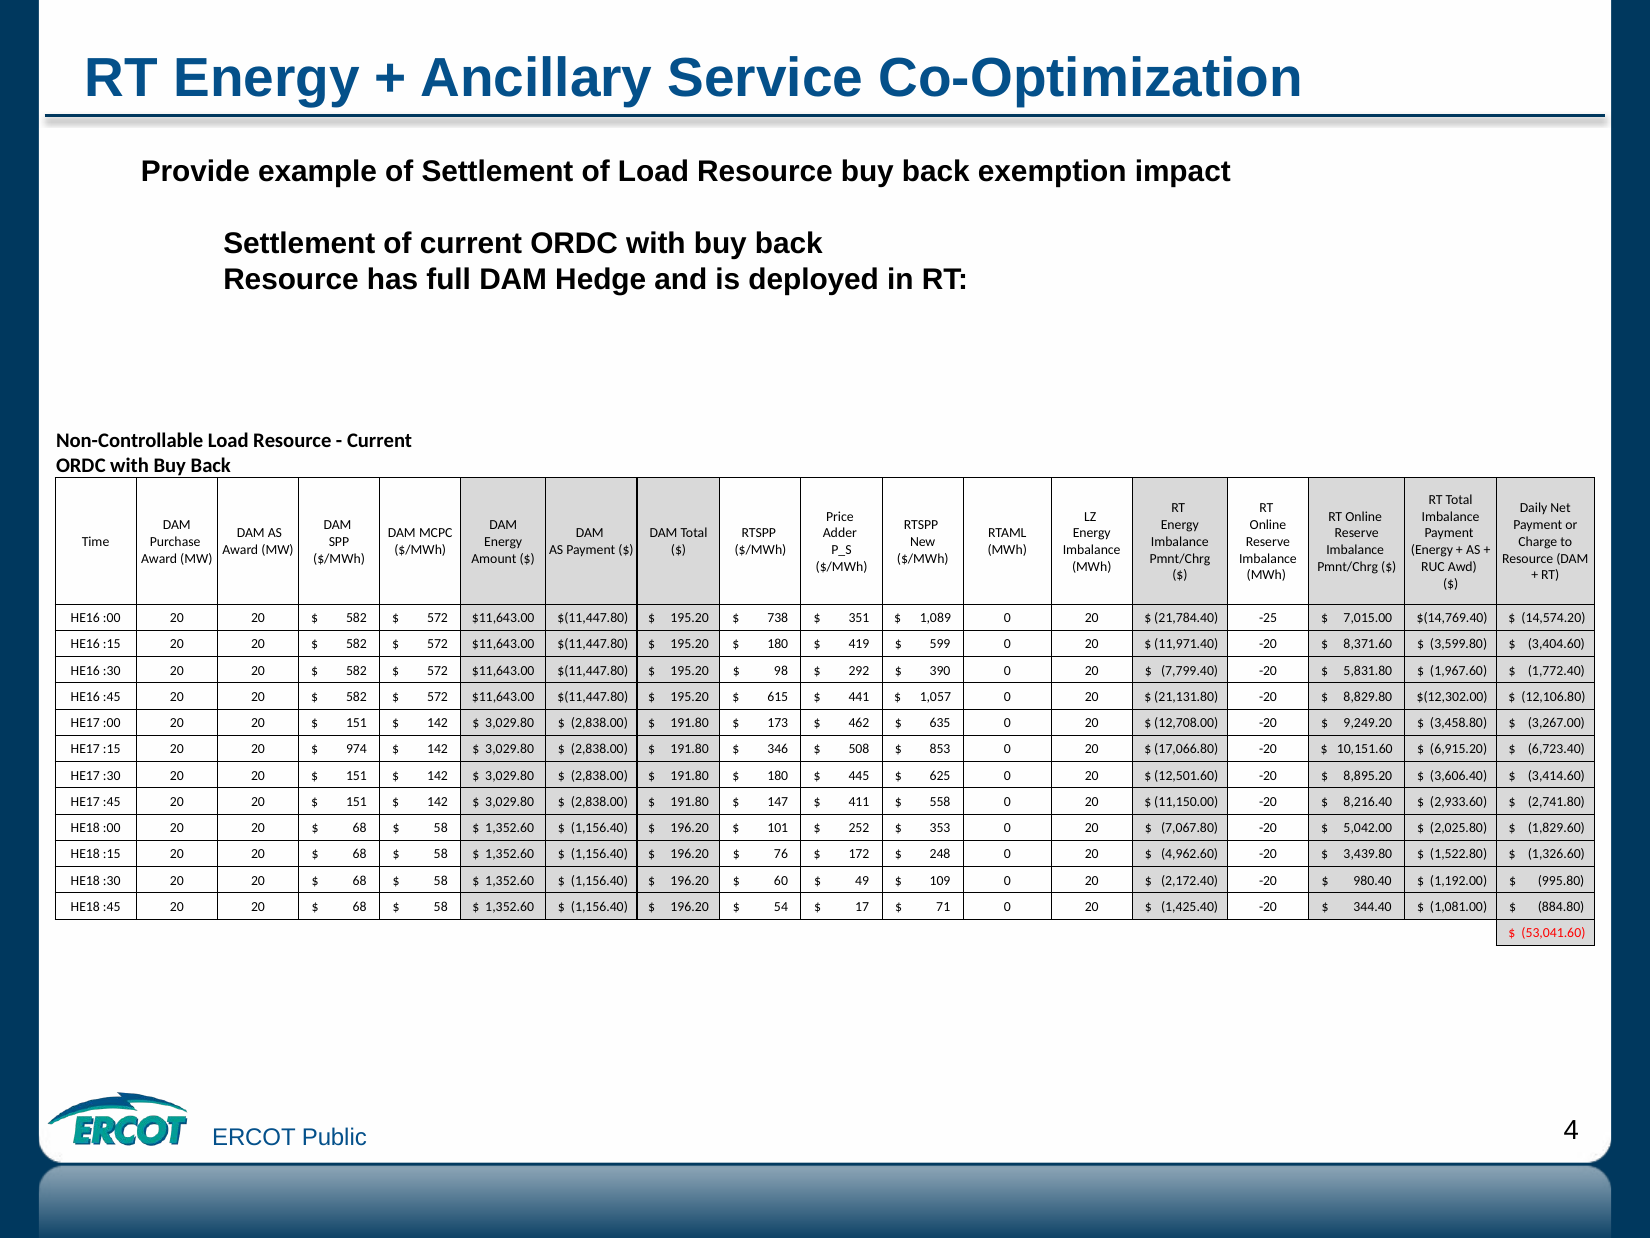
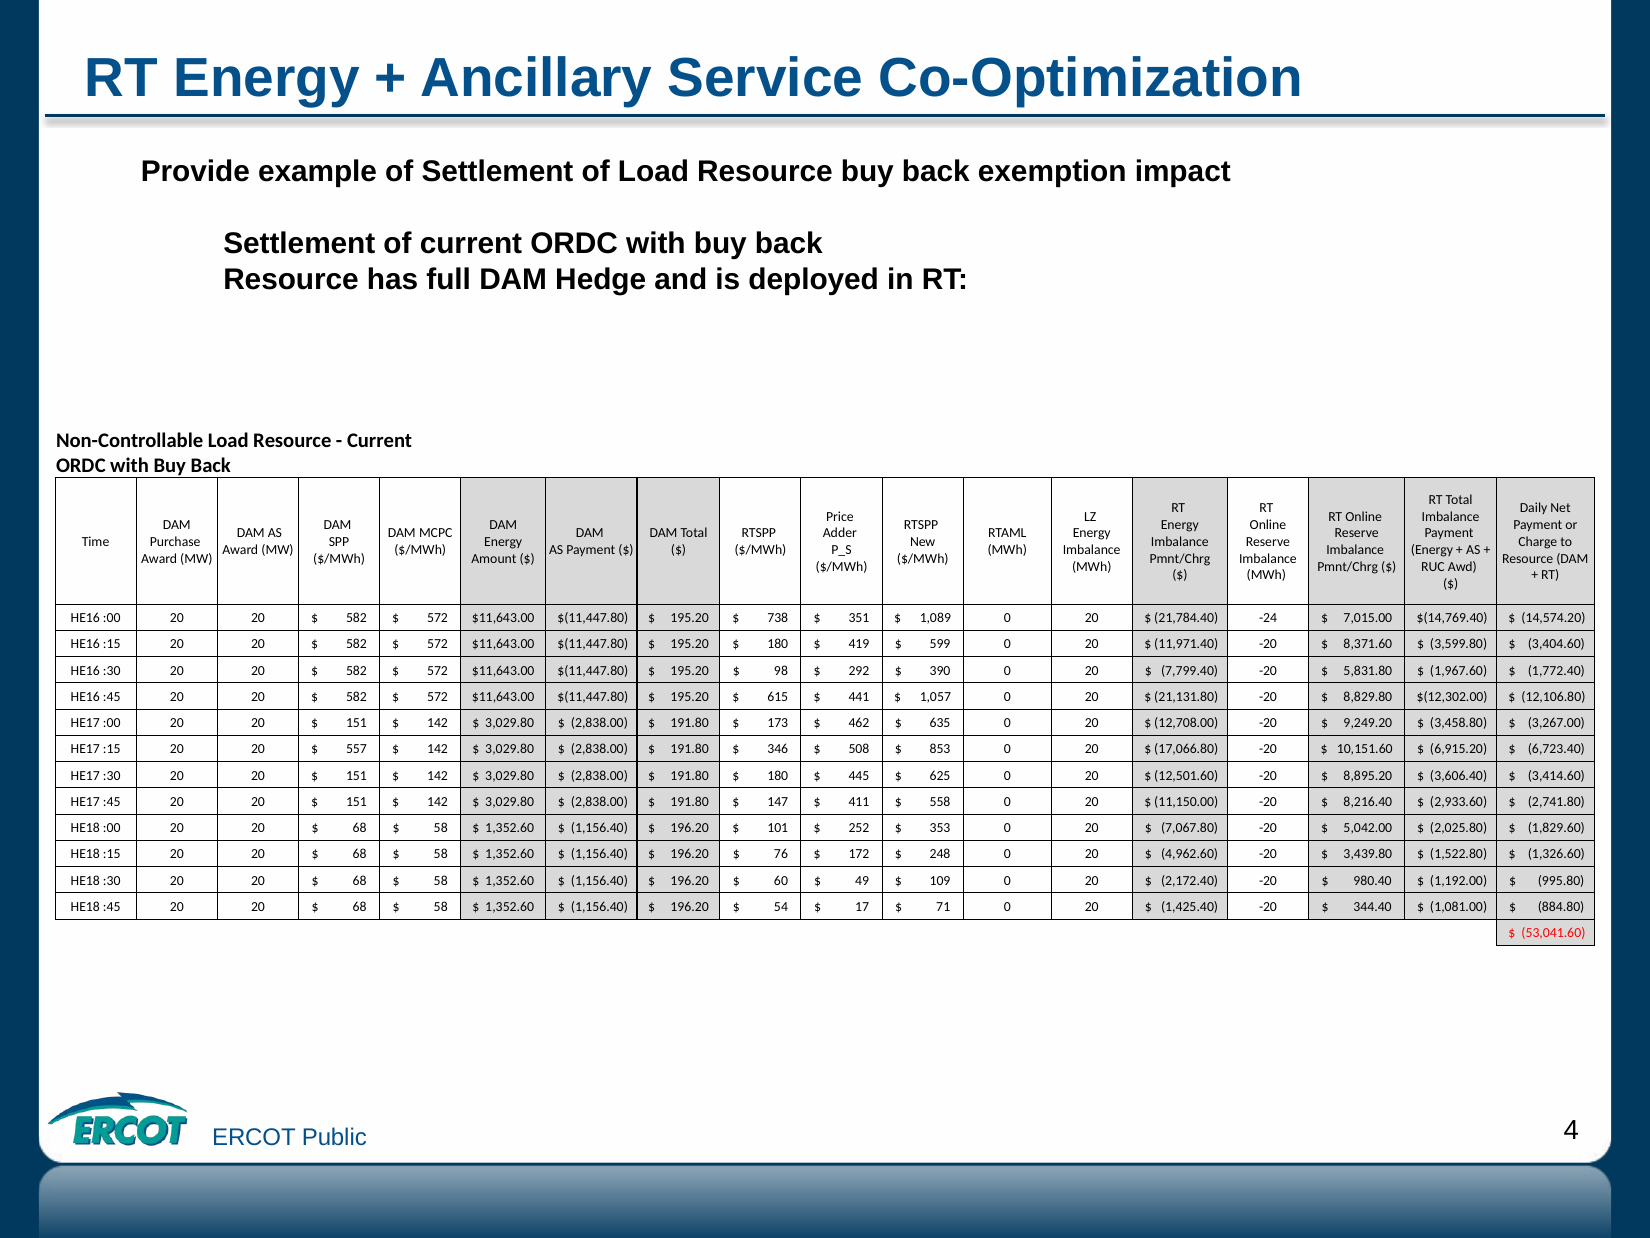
-25: -25 -> -24 (1268, 618)
974: 974 -> 557 (356, 749)
